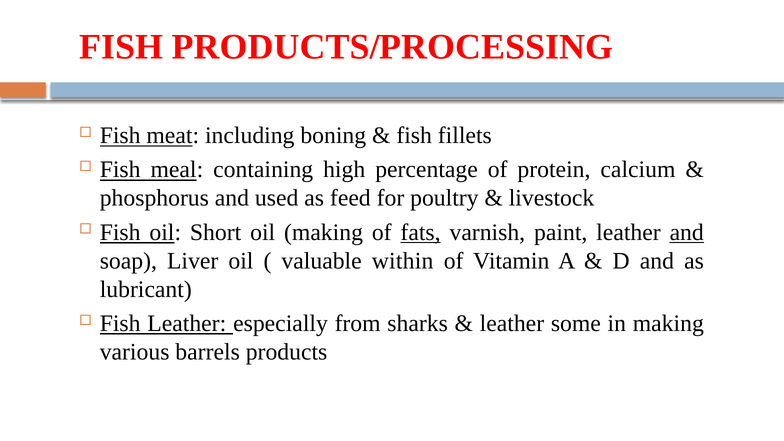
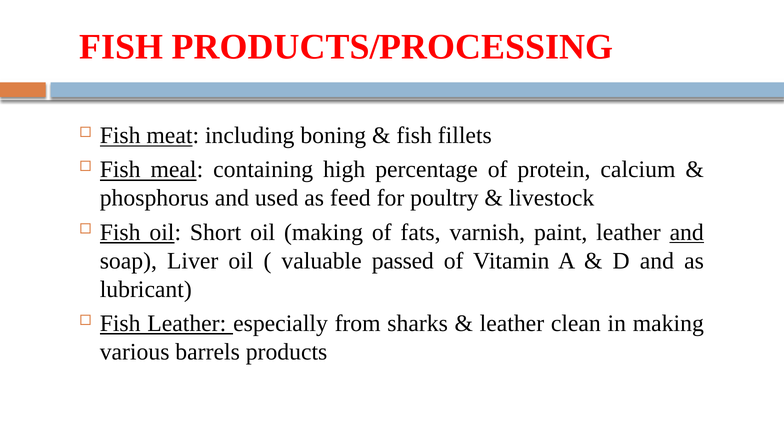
fats underline: present -> none (421, 232)
within: within -> passed (403, 261)
some: some -> clean (576, 323)
